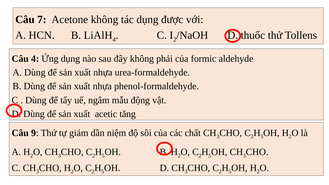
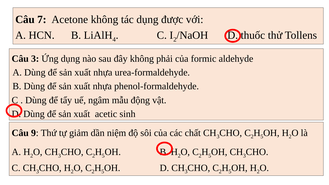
Câu 4: 4 -> 3 (35, 59)
tăng: tăng -> sinh (128, 114)
